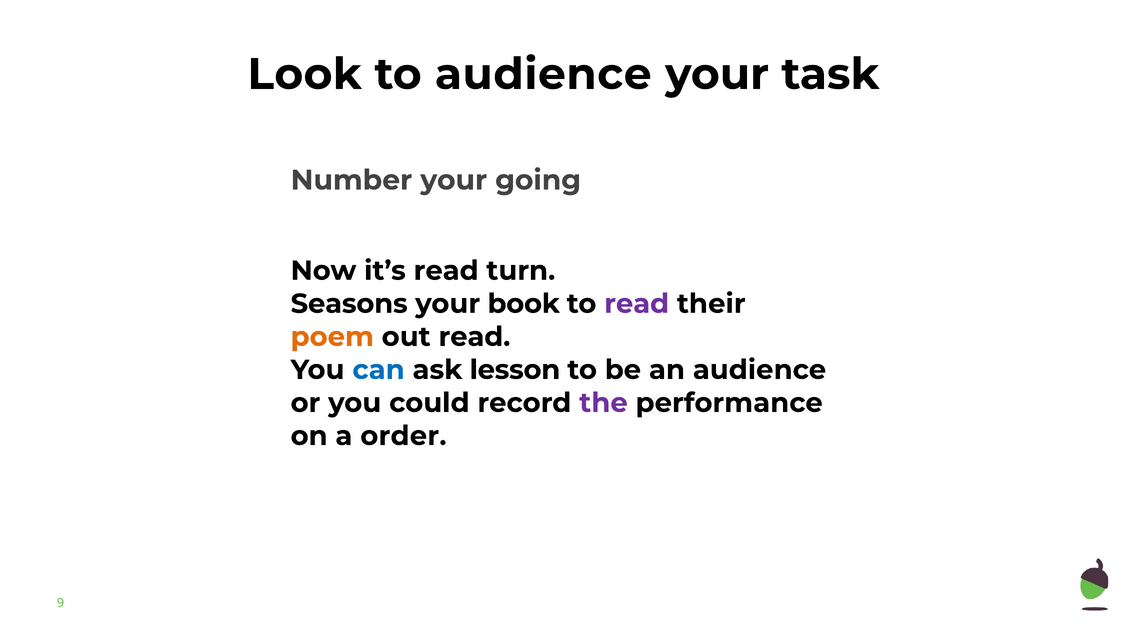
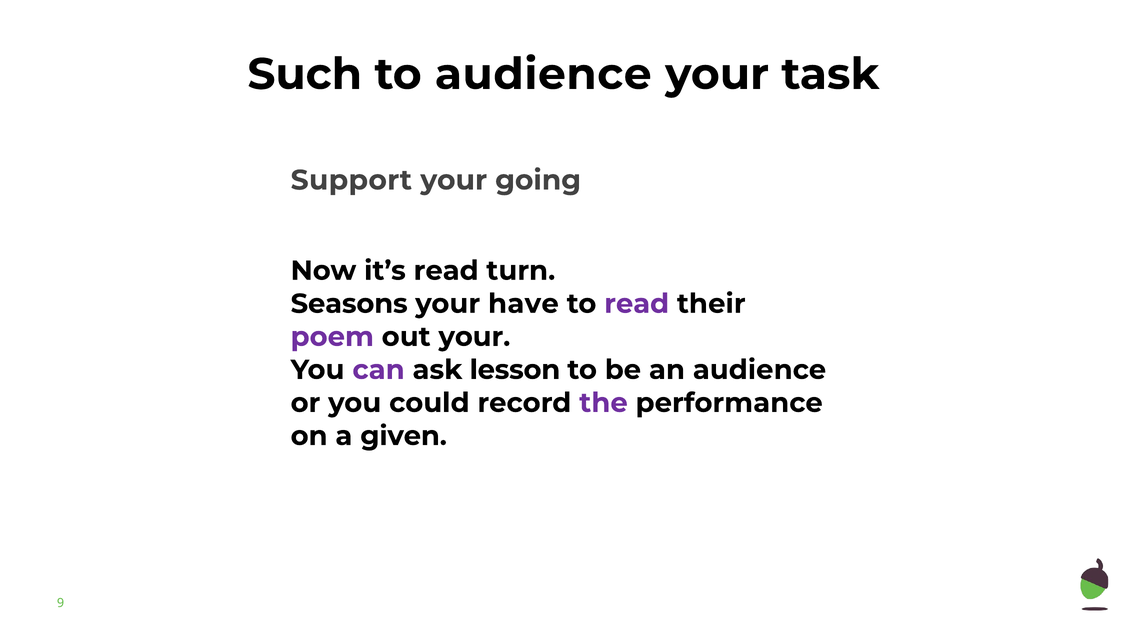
Look: Look -> Such (305, 74)
Number: Number -> Support (351, 180)
book: book -> have (523, 304)
poem colour: orange -> purple (332, 337)
out read: read -> your (474, 337)
can colour: blue -> purple (379, 370)
order: order -> given (404, 436)
